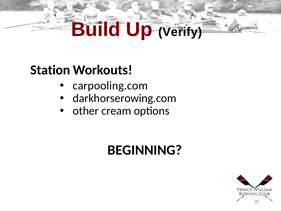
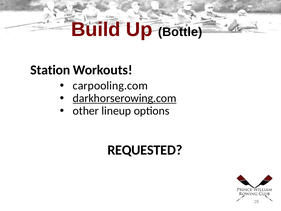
Verify: Verify -> Bottle (180, 32)
darkhorserowing.com underline: none -> present (125, 98)
cream: cream -> lineup (116, 111)
BEGINNING: BEGINNING -> REQUESTED (145, 150)
